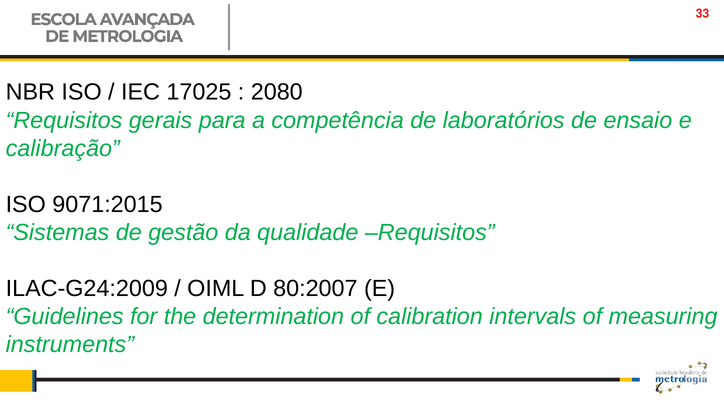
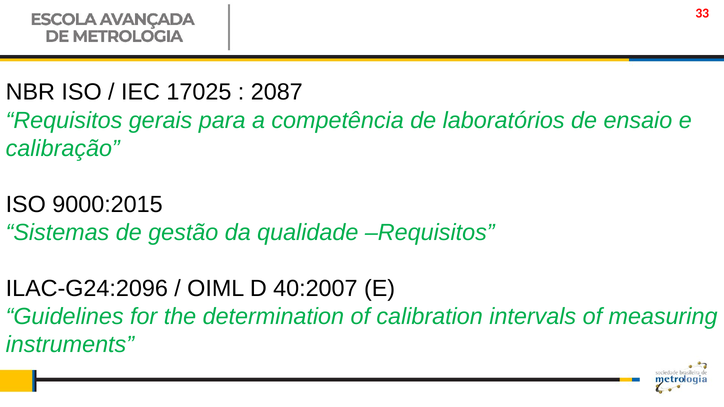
2080: 2080 -> 2087 (277, 92)
9071:2015: 9071:2015 -> 9000:2015 (108, 205)
ILAC-G24:2009: ILAC-G24:2009 -> ILAC-G24:2096 (87, 289)
80:2007: 80:2007 -> 40:2007 (315, 289)
